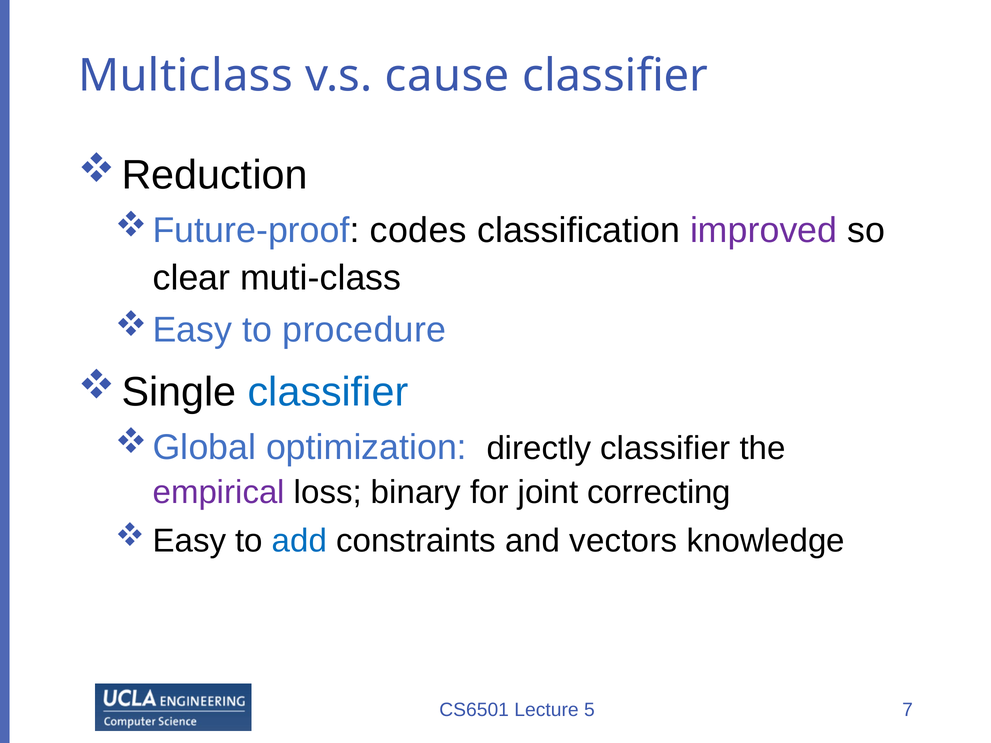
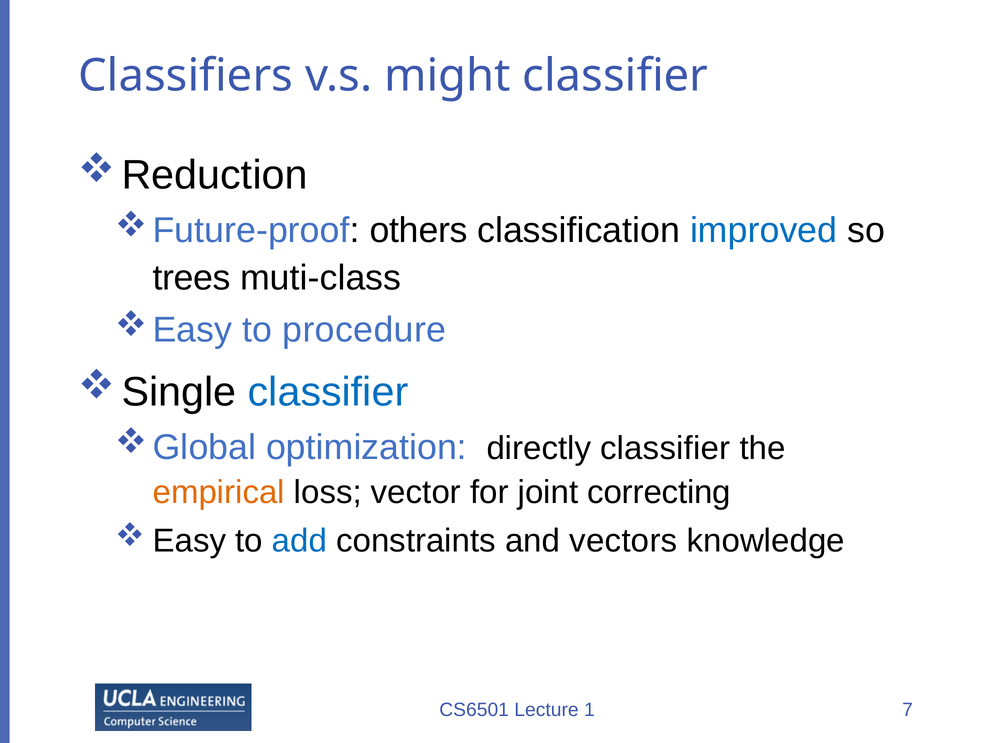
Multiclass: Multiclass -> Classifiers (186, 76)
cause: cause -> might (447, 76)
codes: codes -> others (419, 231)
improved colour: purple -> blue (764, 231)
clear: clear -> trees (192, 278)
empirical colour: purple -> orange (219, 492)
binary: binary -> vector (416, 492)
5: 5 -> 1 (589, 710)
